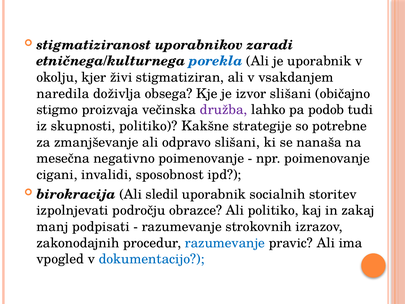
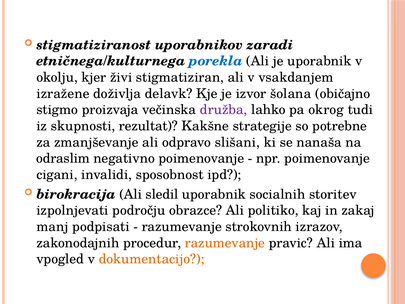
naredila: naredila -> izražene (63, 94)
obsega: obsega -> delavk (169, 94)
izvor slišani: slišani -> šolana (291, 94)
podob: podob -> okrog (326, 110)
skupnosti politiko: politiko -> rezultat (148, 126)
mesečna: mesečna -> odraslim (63, 158)
razumevanje colour: blue -> orange (225, 243)
dokumentacijo colour: blue -> orange (152, 259)
